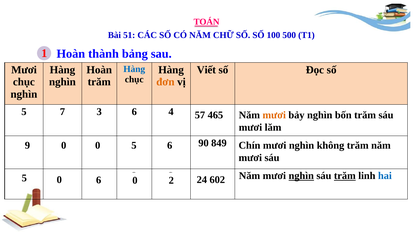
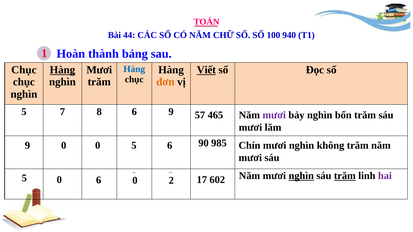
51: 51 -> 44 (129, 35)
500: 500 -> 940 (289, 35)
Mươi: Mươi -> Chục (24, 70)
Hàng underline: none -> present (62, 70)
Hoàn: Hoàn -> Mươi (99, 70)
Viết underline: none -> present (206, 70)
3: 3 -> 8 (99, 112)
6 4: 4 -> 9 (171, 112)
mươi colour: orange -> purple (274, 115)
849: 849 -> 985 (219, 143)
hai colour: blue -> purple (385, 176)
24: 24 -> 17 (202, 180)
